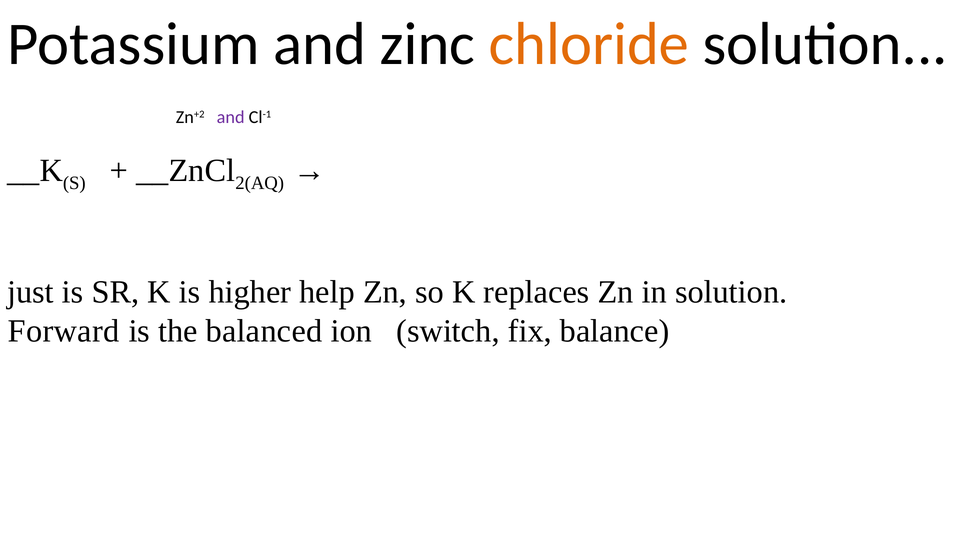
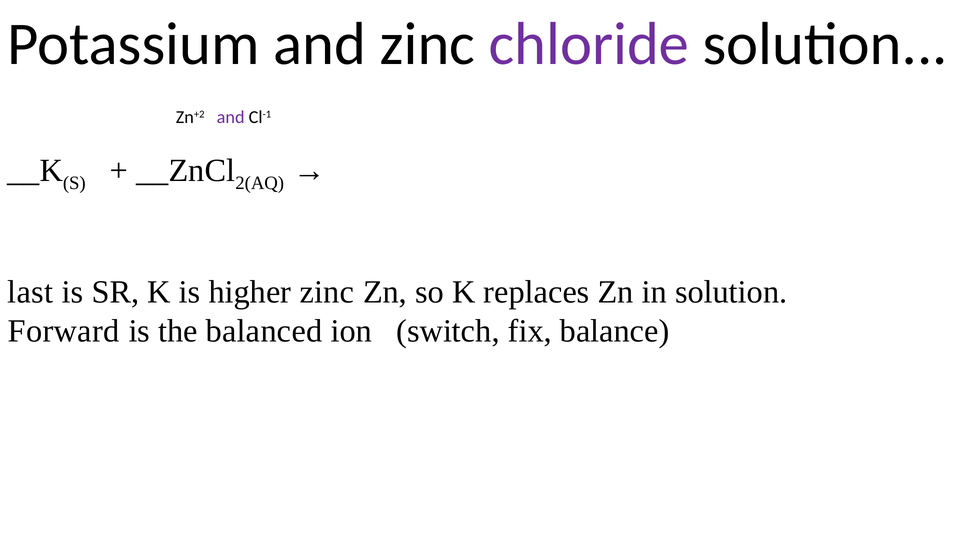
chloride colour: orange -> purple (589, 44)
just: just -> last (30, 292)
higher help: help -> zinc (327, 292)
